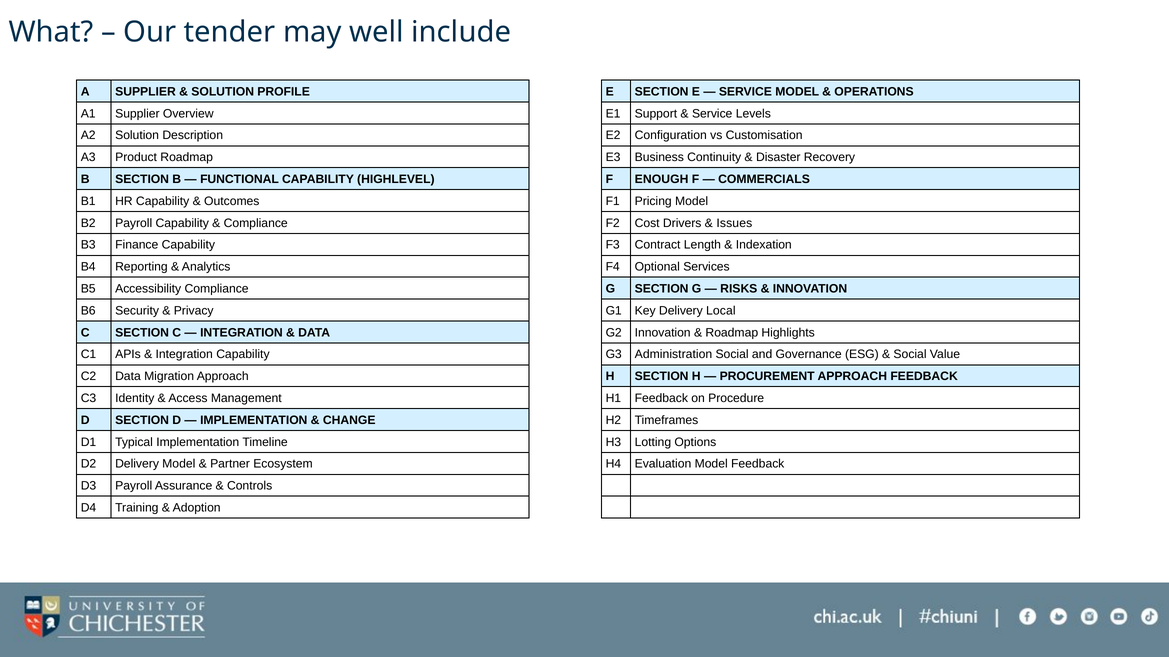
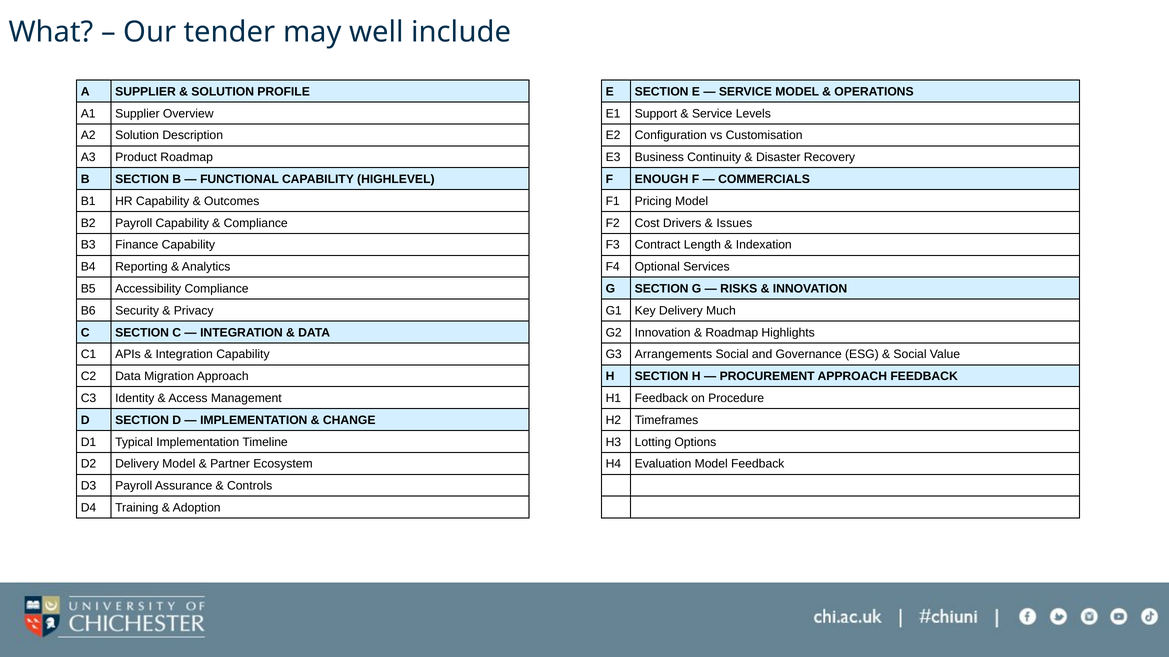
Local: Local -> Much (721, 311)
Administration: Administration -> Arrangements (673, 355)
